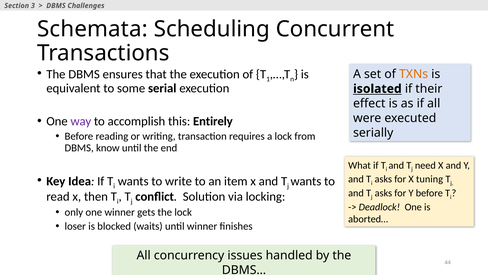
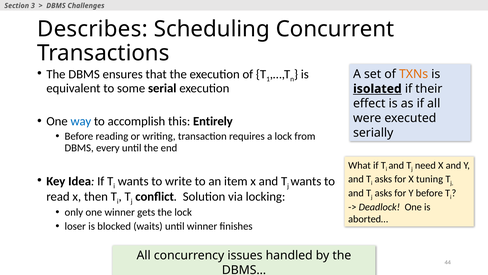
Schemata: Schemata -> Describes (92, 29)
way colour: purple -> blue (81, 121)
know: know -> every (108, 148)
